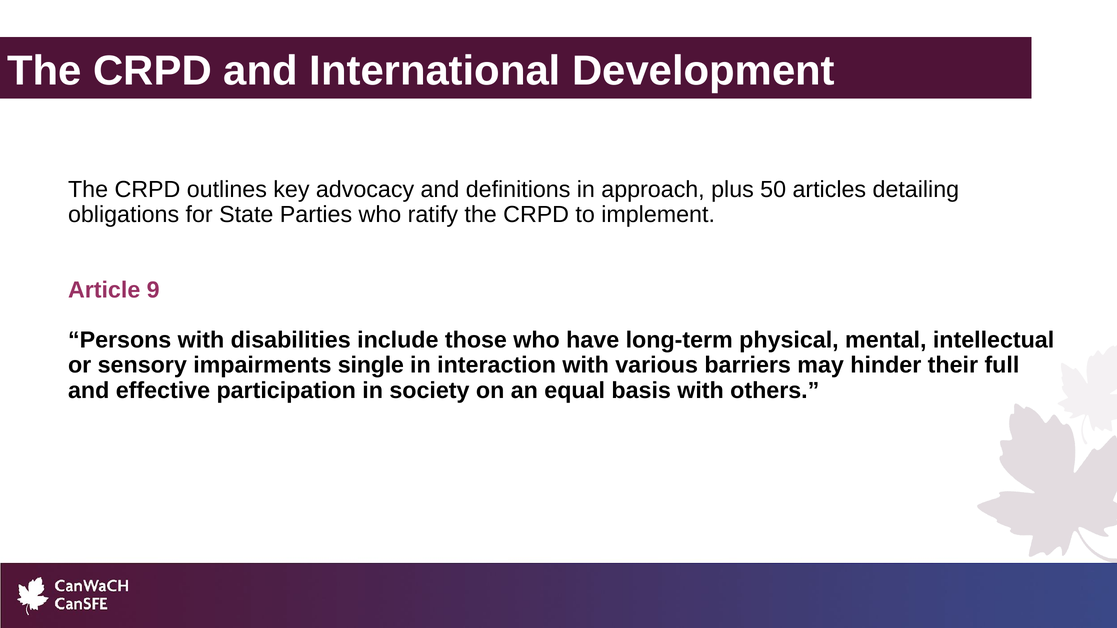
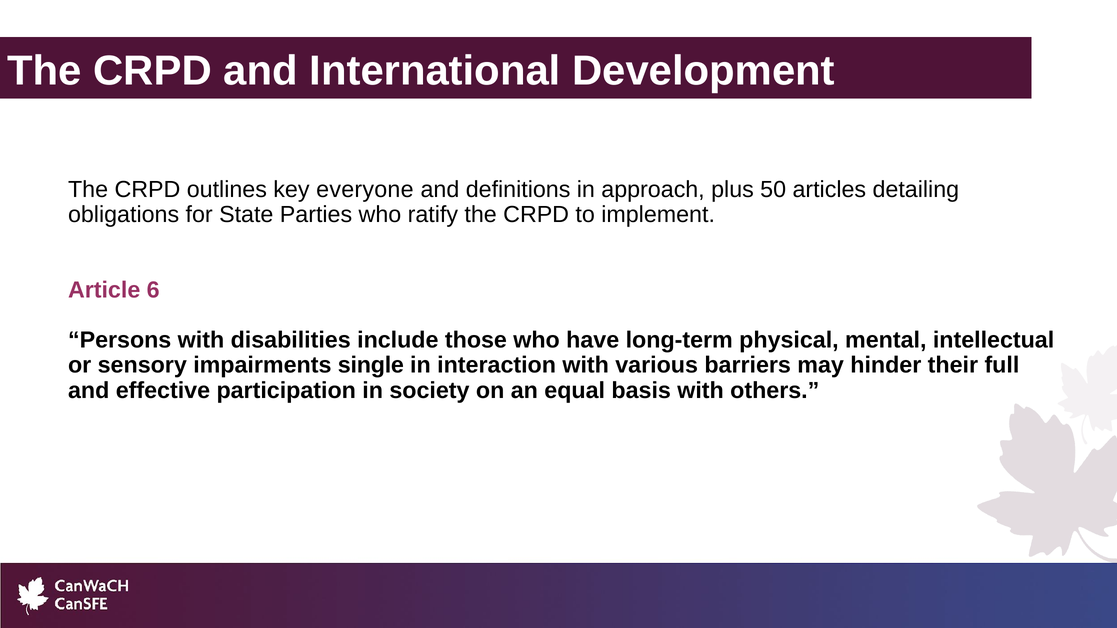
advocacy: advocacy -> everyone (365, 190)
9: 9 -> 6 (153, 290)
